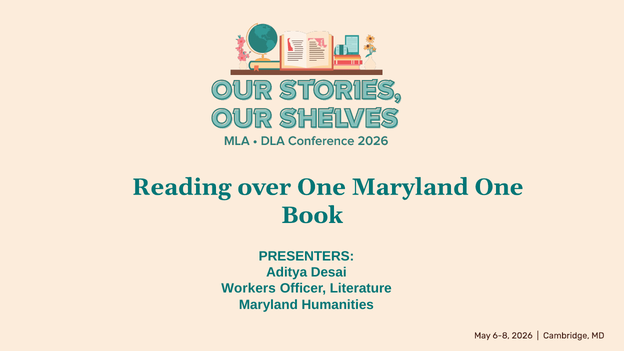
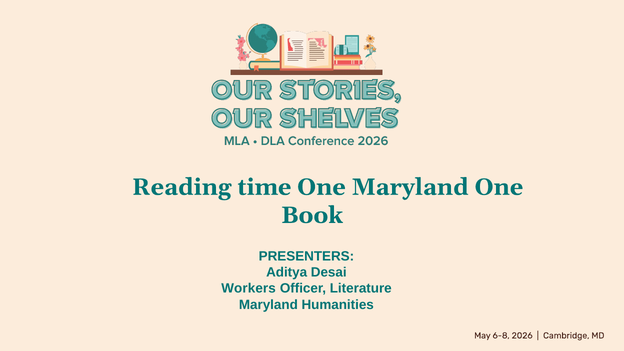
over: over -> time (264, 187)
